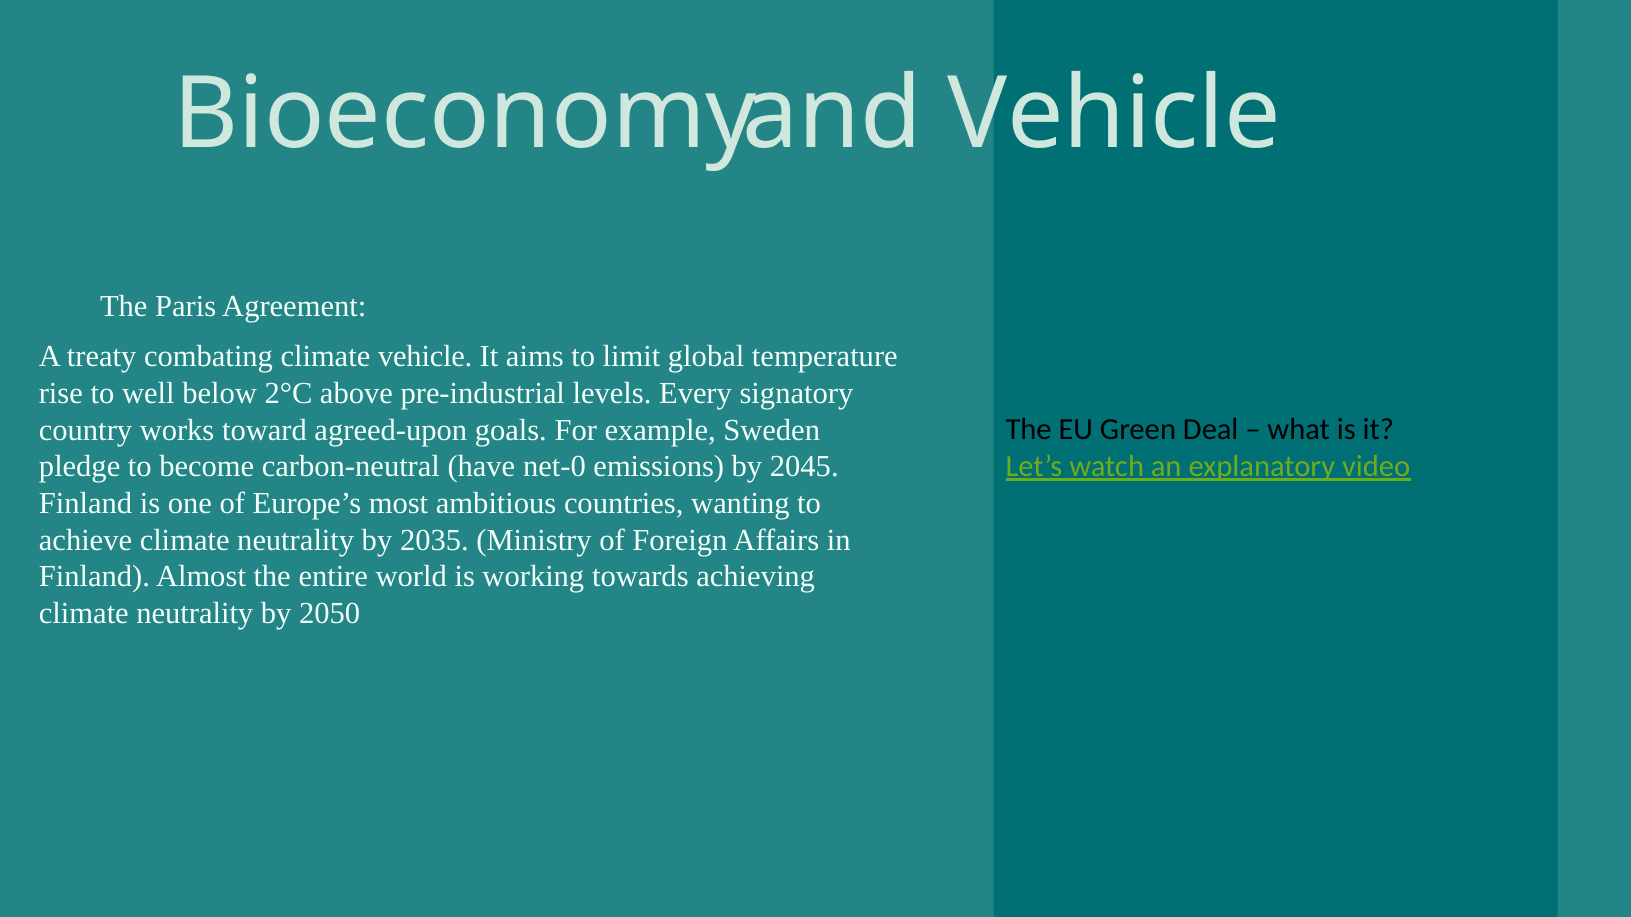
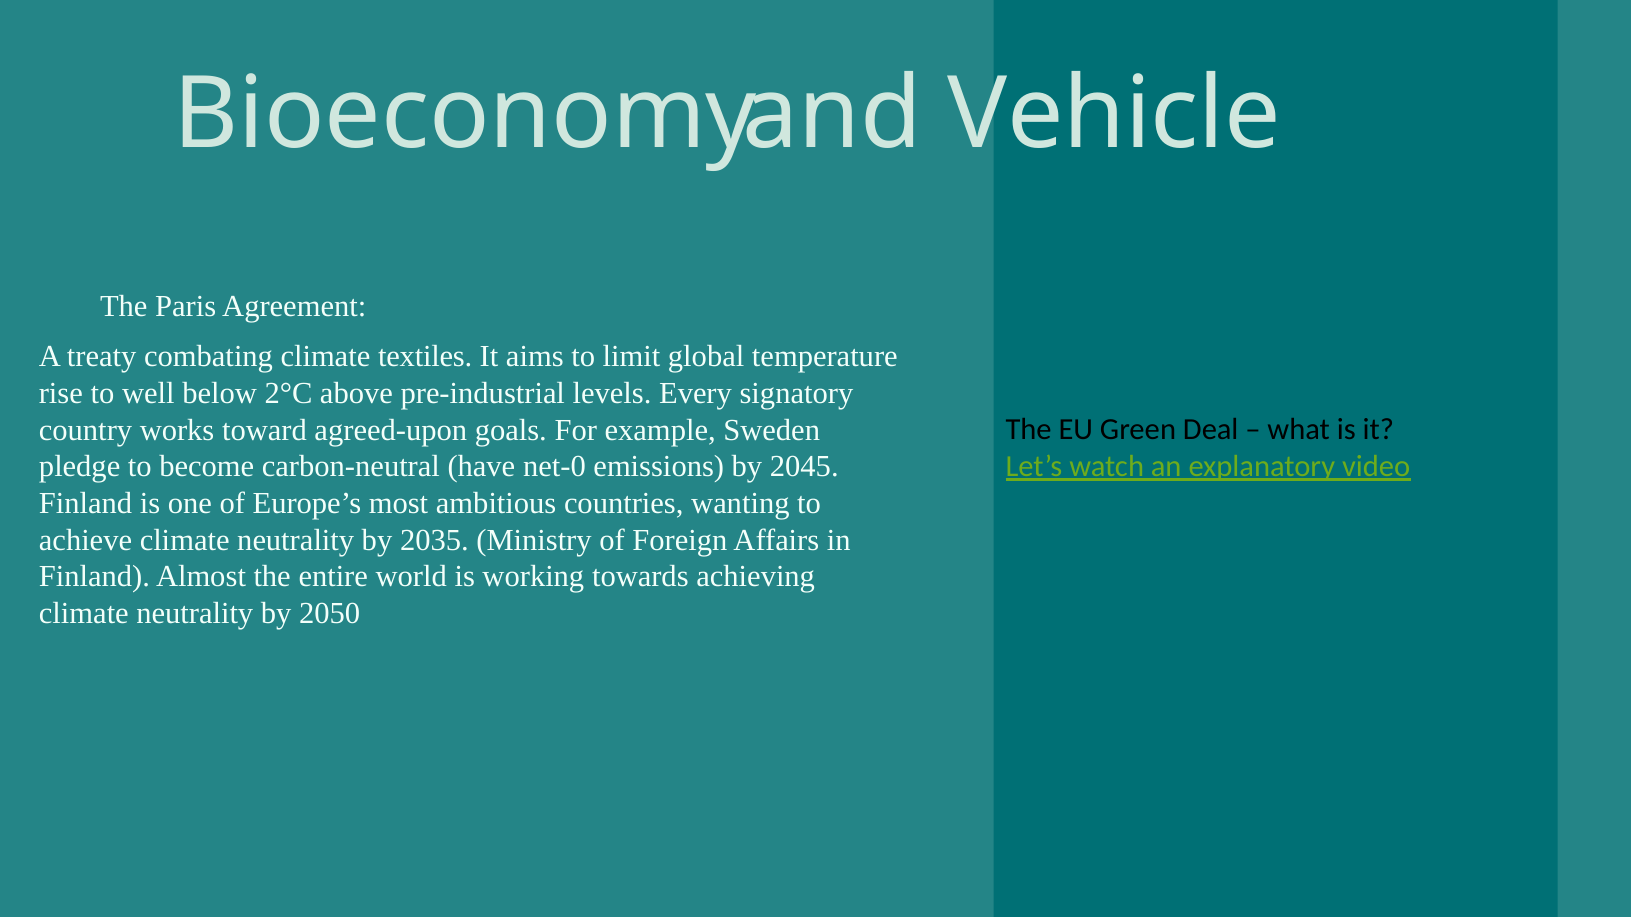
climate vehicle: vehicle -> textiles (425, 357)
